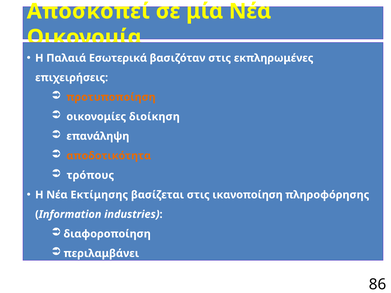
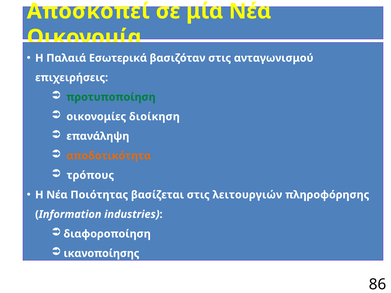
εκπληρωμένες: εκπληρωμένες -> ανταγωνισμού (274, 58)
προτυποποίηση colour: orange -> green (111, 97)
Εκτίμησης: Εκτίμησης -> Ποιότητας (99, 195)
ικανοποίηση: ικανοποίηση -> λειτουργιών (247, 195)
περιλαμβάνει: περιλαμβάνει -> ικανοποίησης (101, 254)
